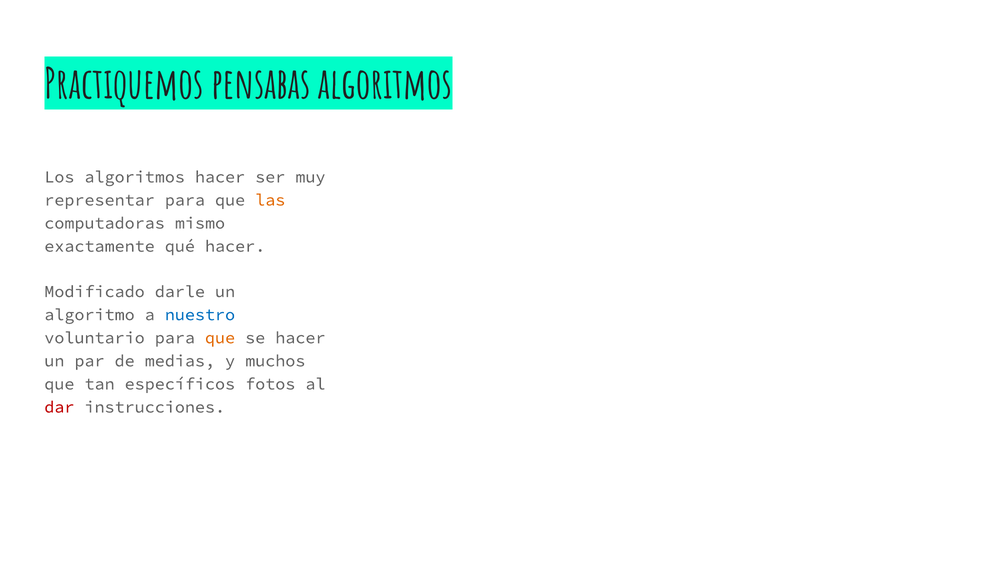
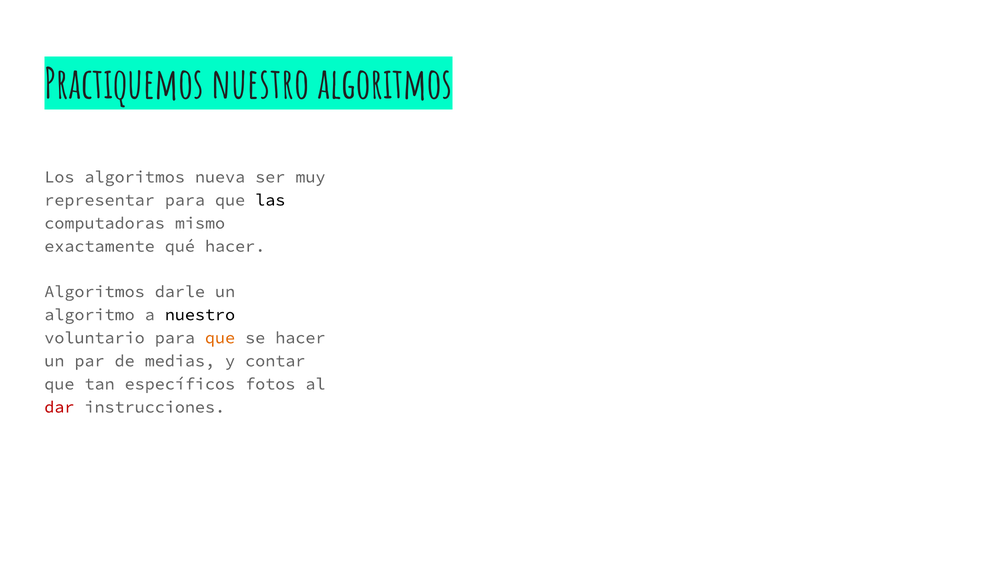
Practiquemos pensabas: pensabas -> nuestro (260, 85)
algoritmos hacer: hacer -> nueva (220, 177)
las colour: orange -> black (270, 200)
Modificado: Modificado -> Algoritmos (95, 292)
nuestro colour: blue -> black (200, 315)
muchos: muchos -> contar (275, 361)
